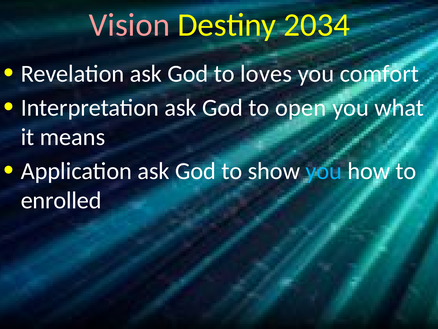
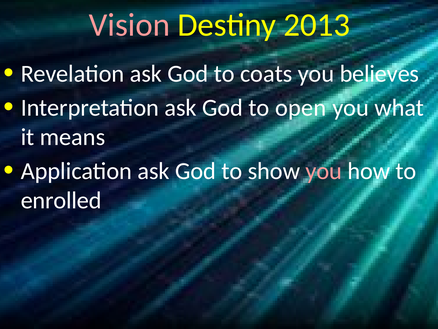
2034: 2034 -> 2013 (317, 25)
loves: loves -> coats (266, 74)
comfort: comfort -> believes (379, 74)
you colour: light blue -> pink (324, 171)
